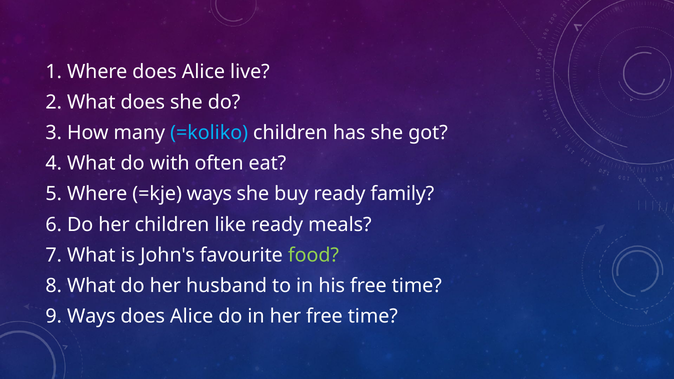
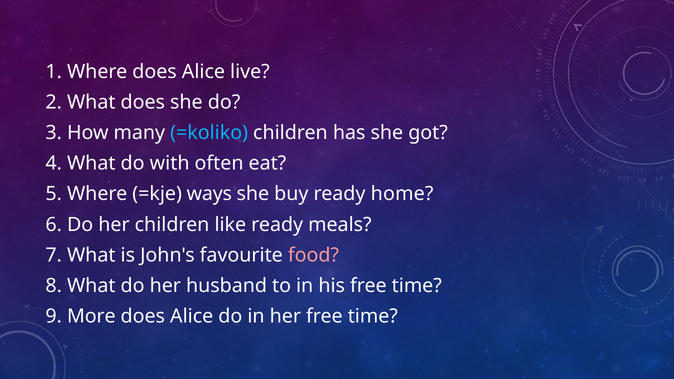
family: family -> home (402, 194)
food colour: light green -> pink (313, 255)
9 Ways: Ways -> More (91, 316)
